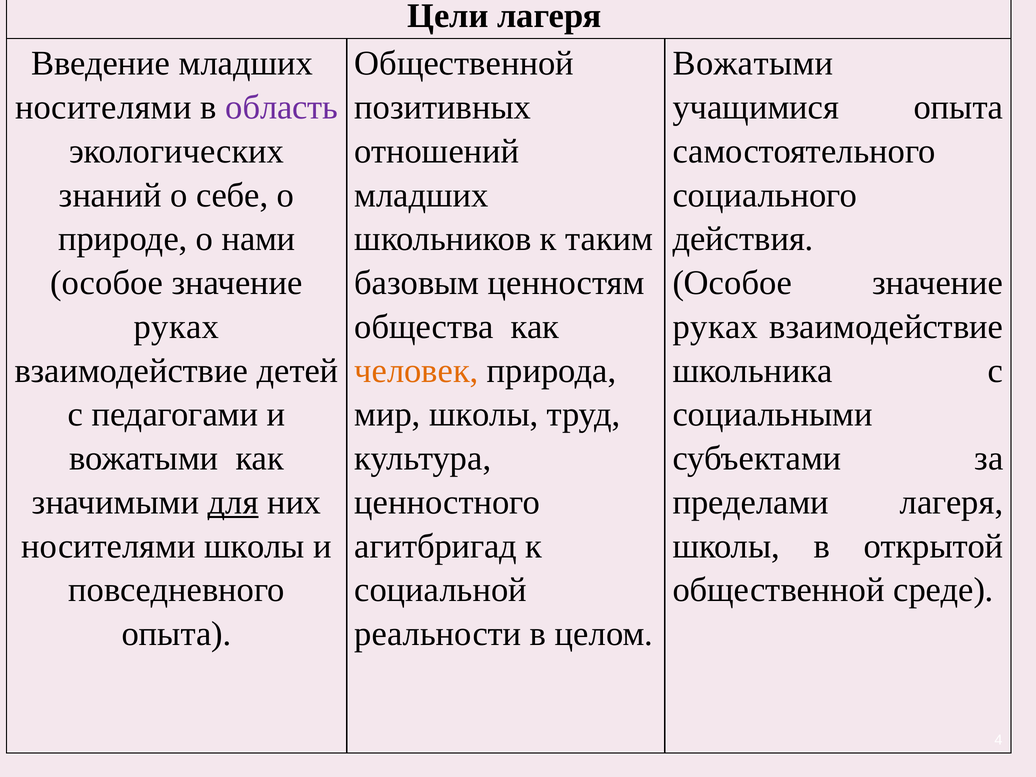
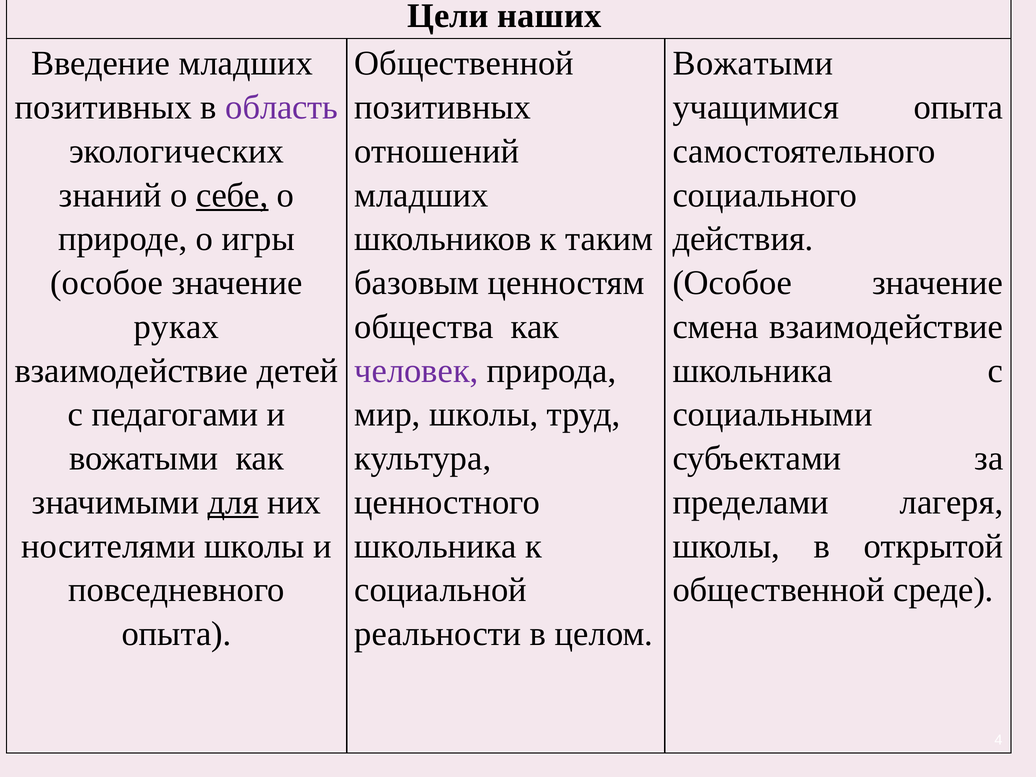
Цели лагеря: лагеря -> наших (549, 16)
носителями: носителями -> позитивных (103, 107)
себе underline: none -> present (232, 195)
нами: нами -> игры (258, 239)
руках: руках -> смена (716, 327)
человек colour: orange -> purple (416, 371)
агитбригад: агитбригад -> школьника (436, 546)
